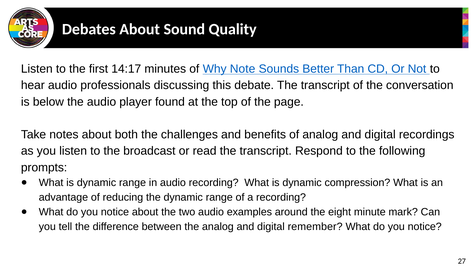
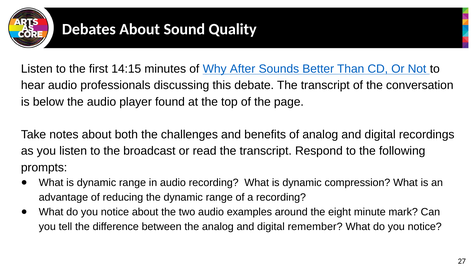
14:17: 14:17 -> 14:15 (126, 69)
Note: Note -> After (243, 69)
